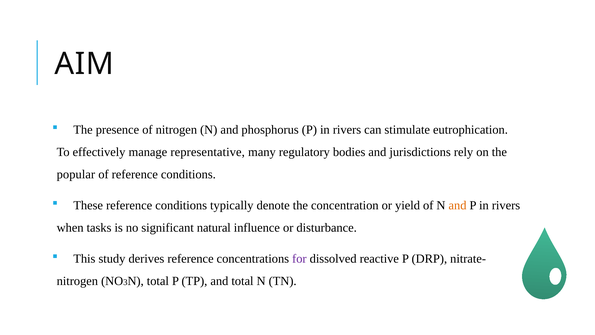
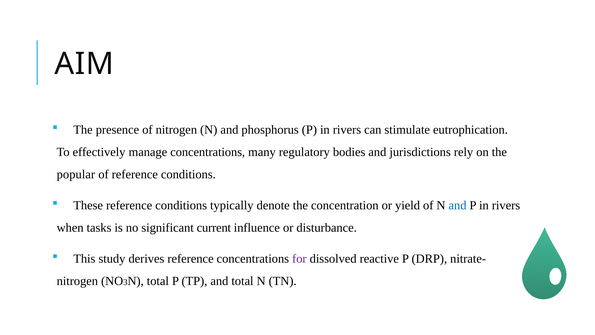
manage representative: representative -> concentrations (208, 152)
and colour: orange -> blue (457, 205)
natural: natural -> current (214, 227)
